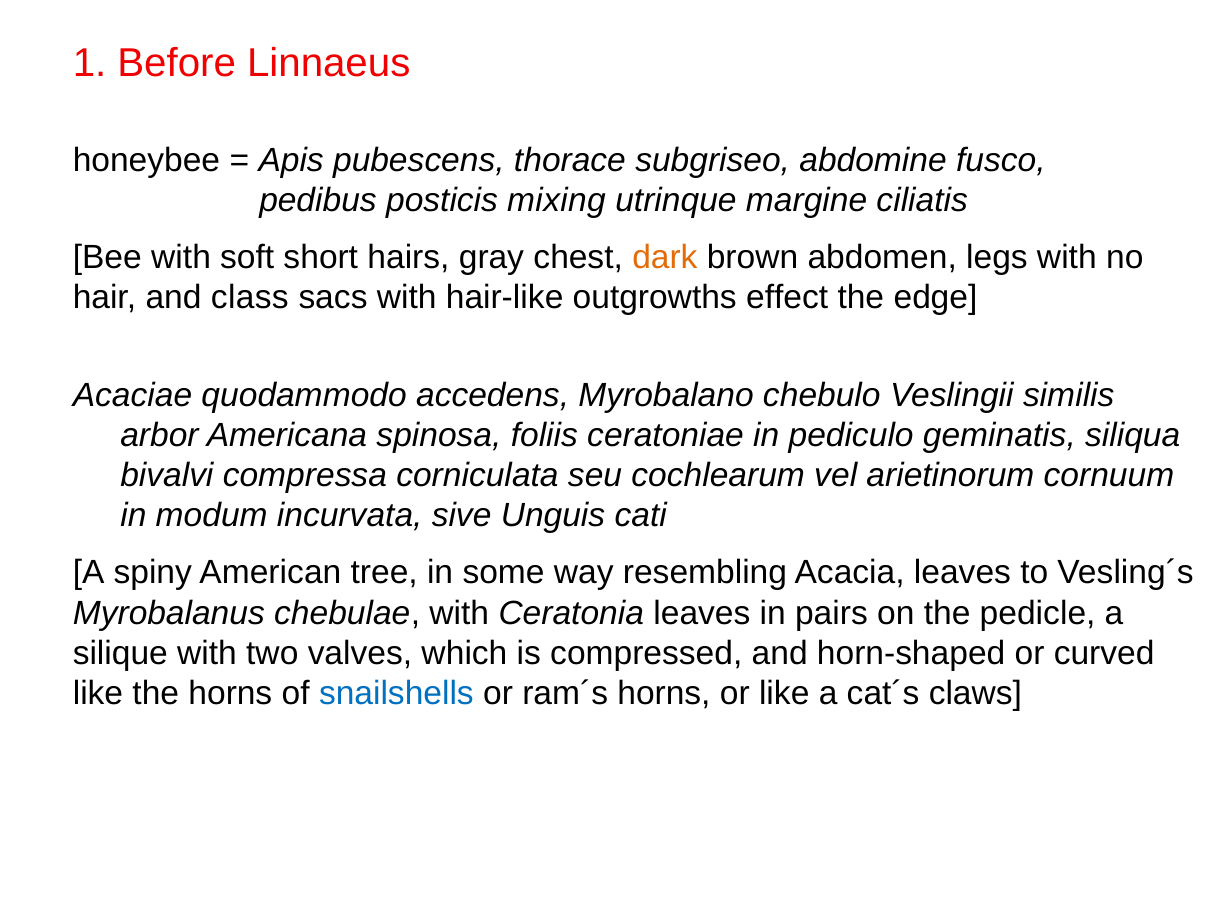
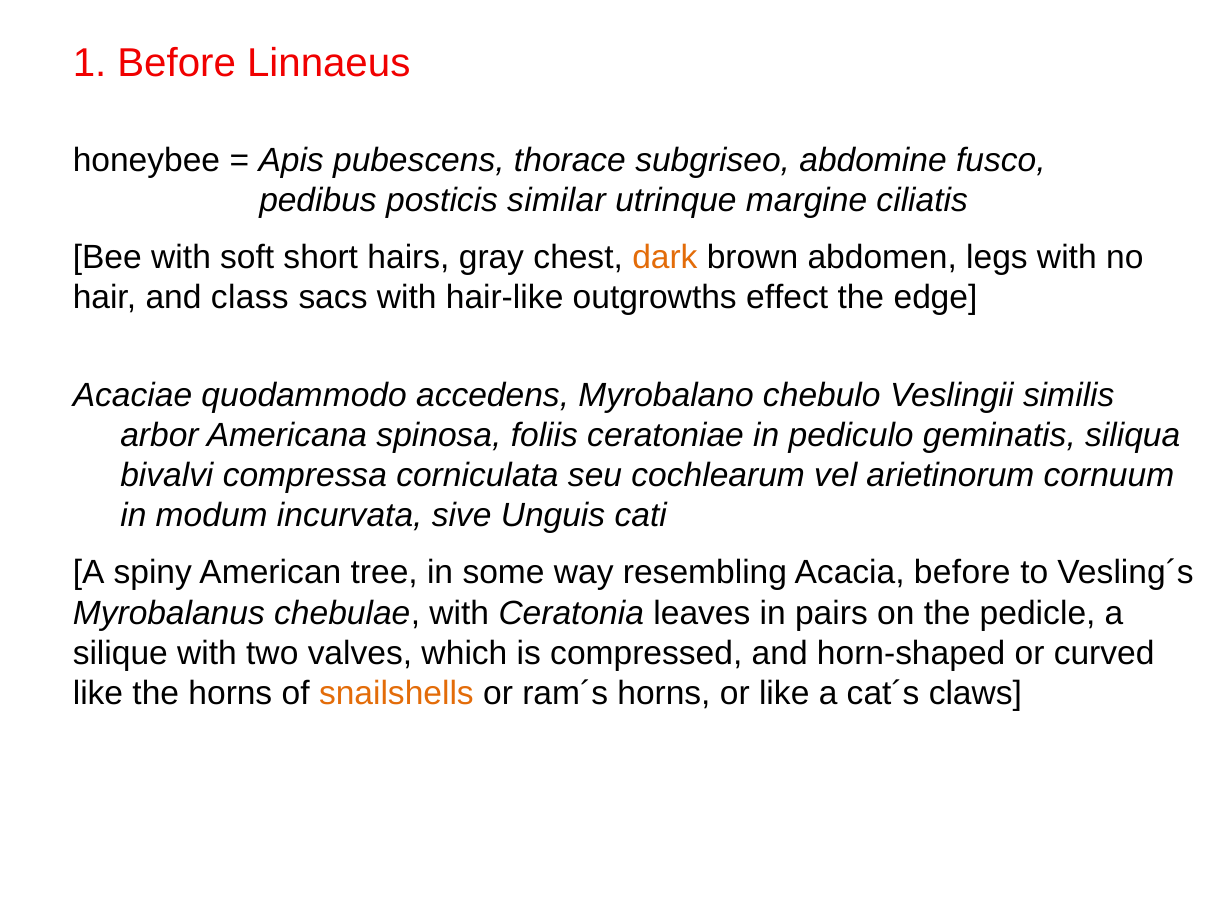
mixing: mixing -> similar (557, 201)
Acacia leaves: leaves -> before (962, 573)
snailshells colour: blue -> orange (396, 694)
